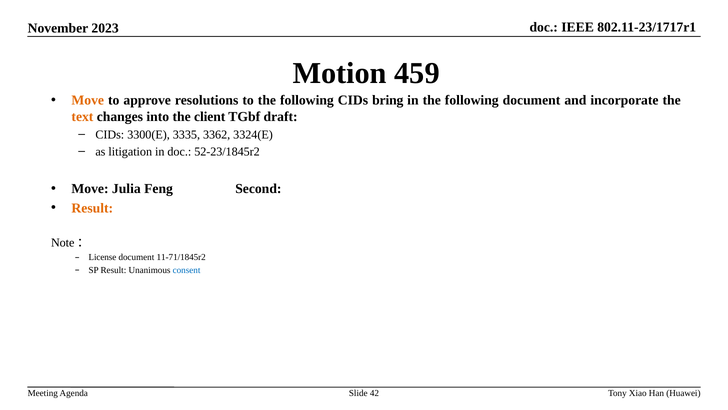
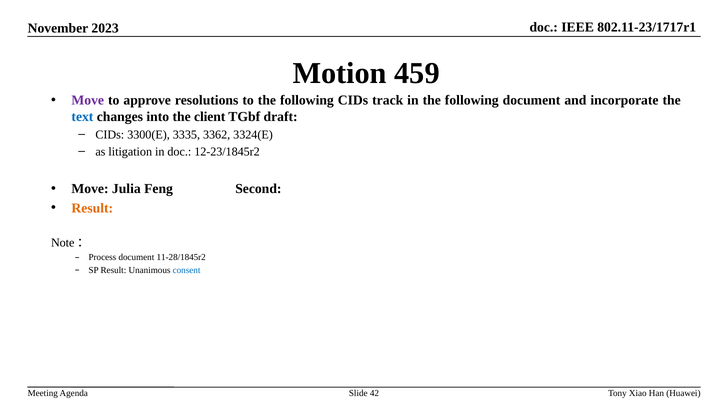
Move colour: orange -> purple (88, 100)
bring: bring -> track (388, 100)
text colour: orange -> blue (82, 117)
52-23/1845r2: 52-23/1845r2 -> 12-23/1845r2 (227, 151)
License: License -> Process (102, 257)
11-71/1845r2: 11-71/1845r2 -> 11-28/1845r2 (181, 257)
